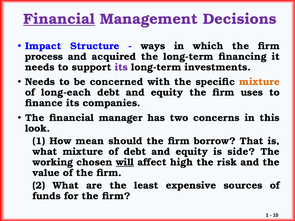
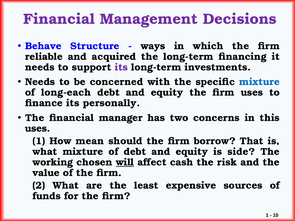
Financial underline: present -> none (59, 19)
Impact: Impact -> Behave (43, 46)
process: process -> reliable (44, 57)
mixture colour: orange -> blue (259, 82)
companies: companies -> personally (112, 103)
look: look -> uses (38, 129)
high: high -> cash (182, 162)
